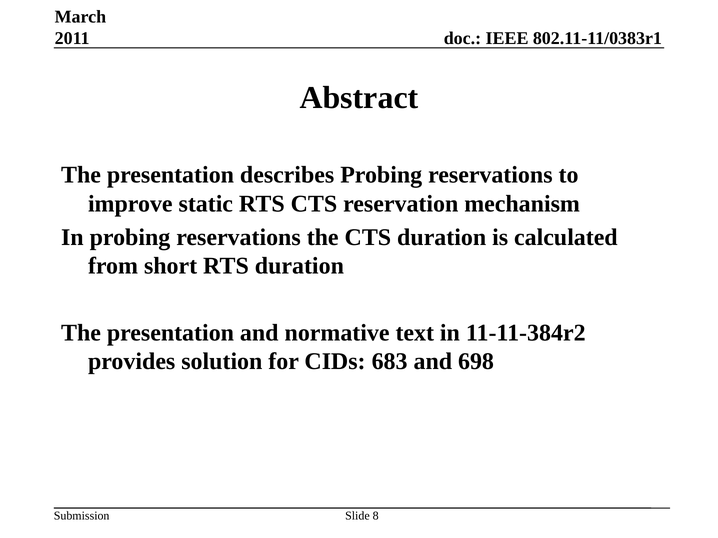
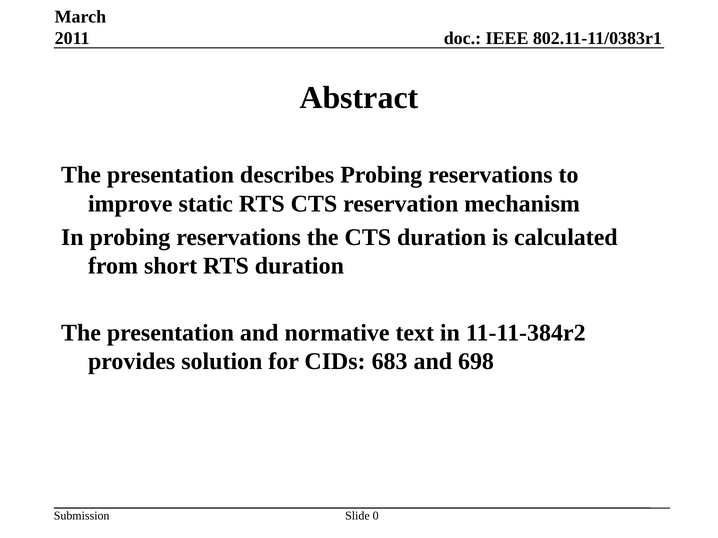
8: 8 -> 0 (376, 516)
